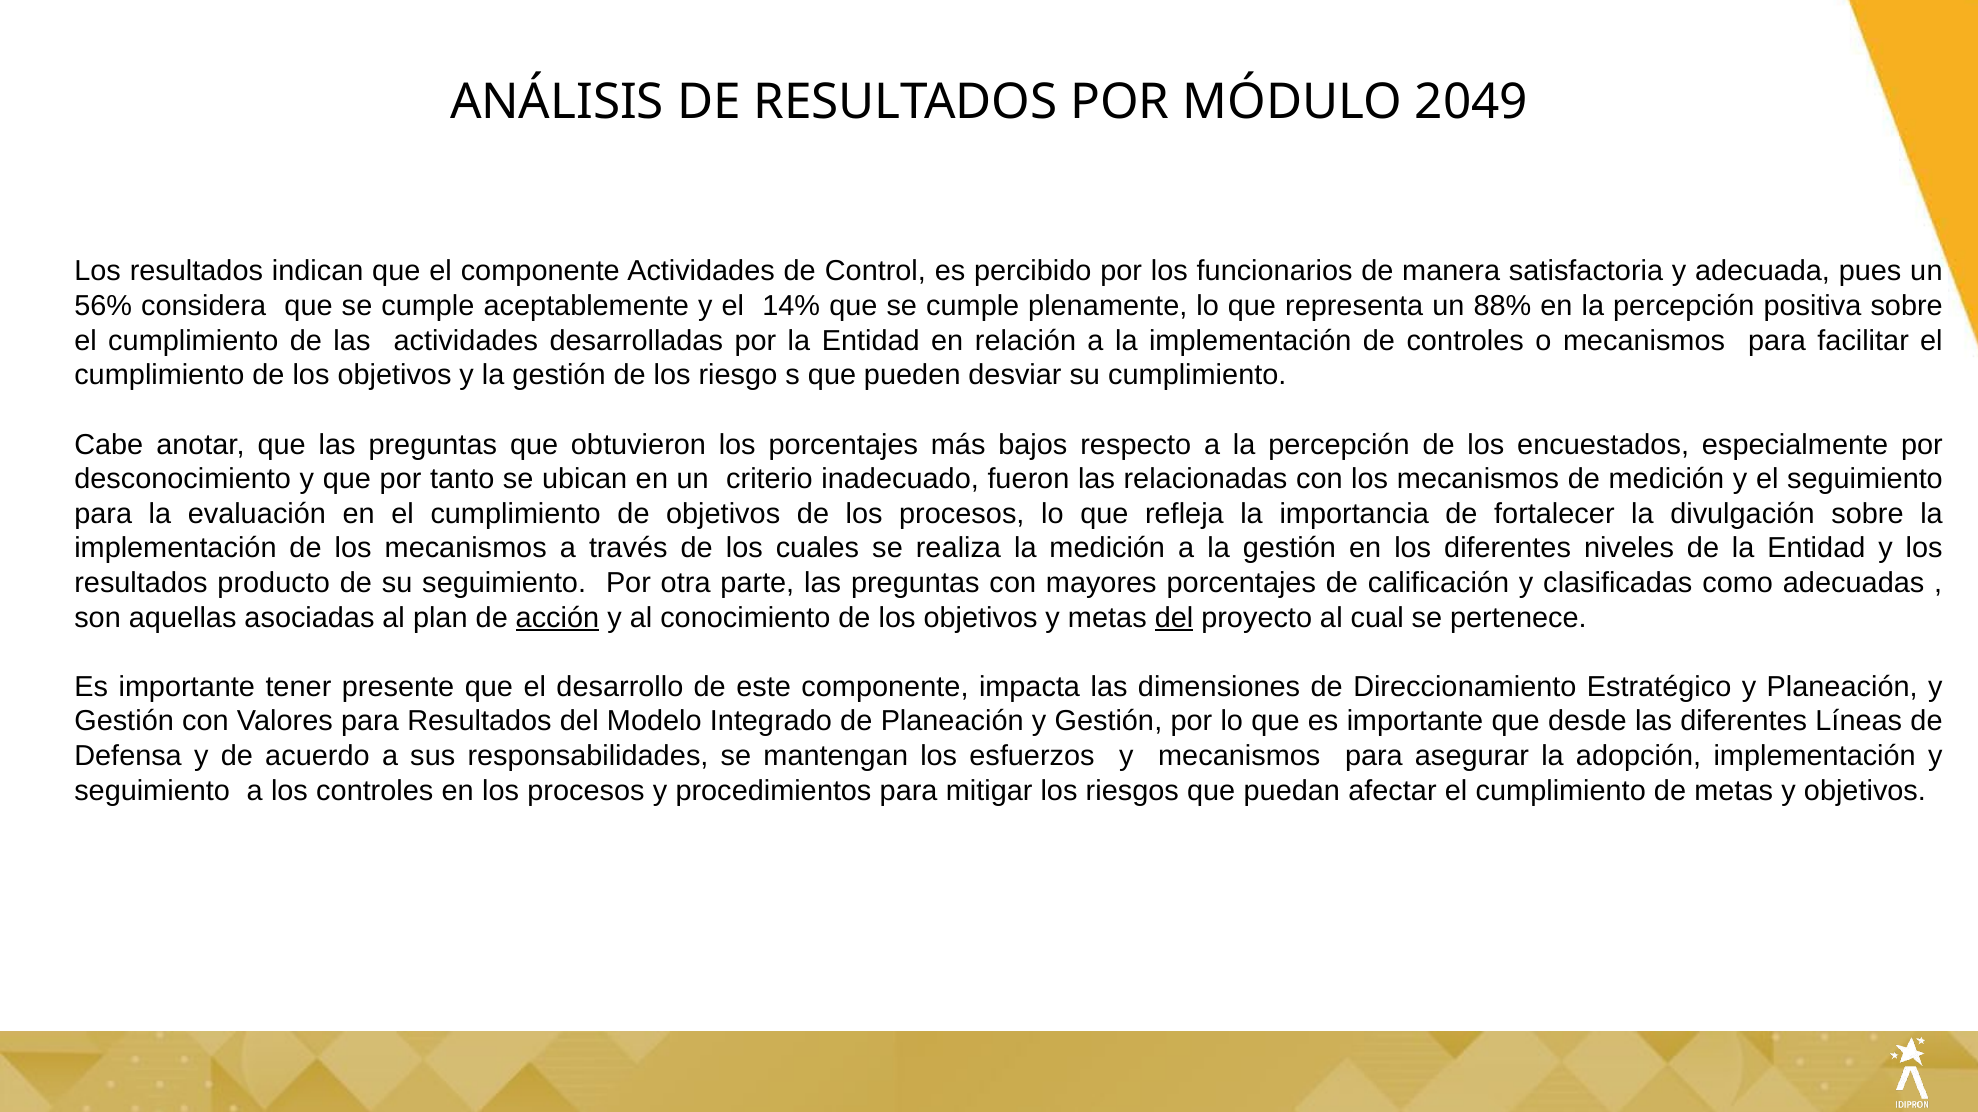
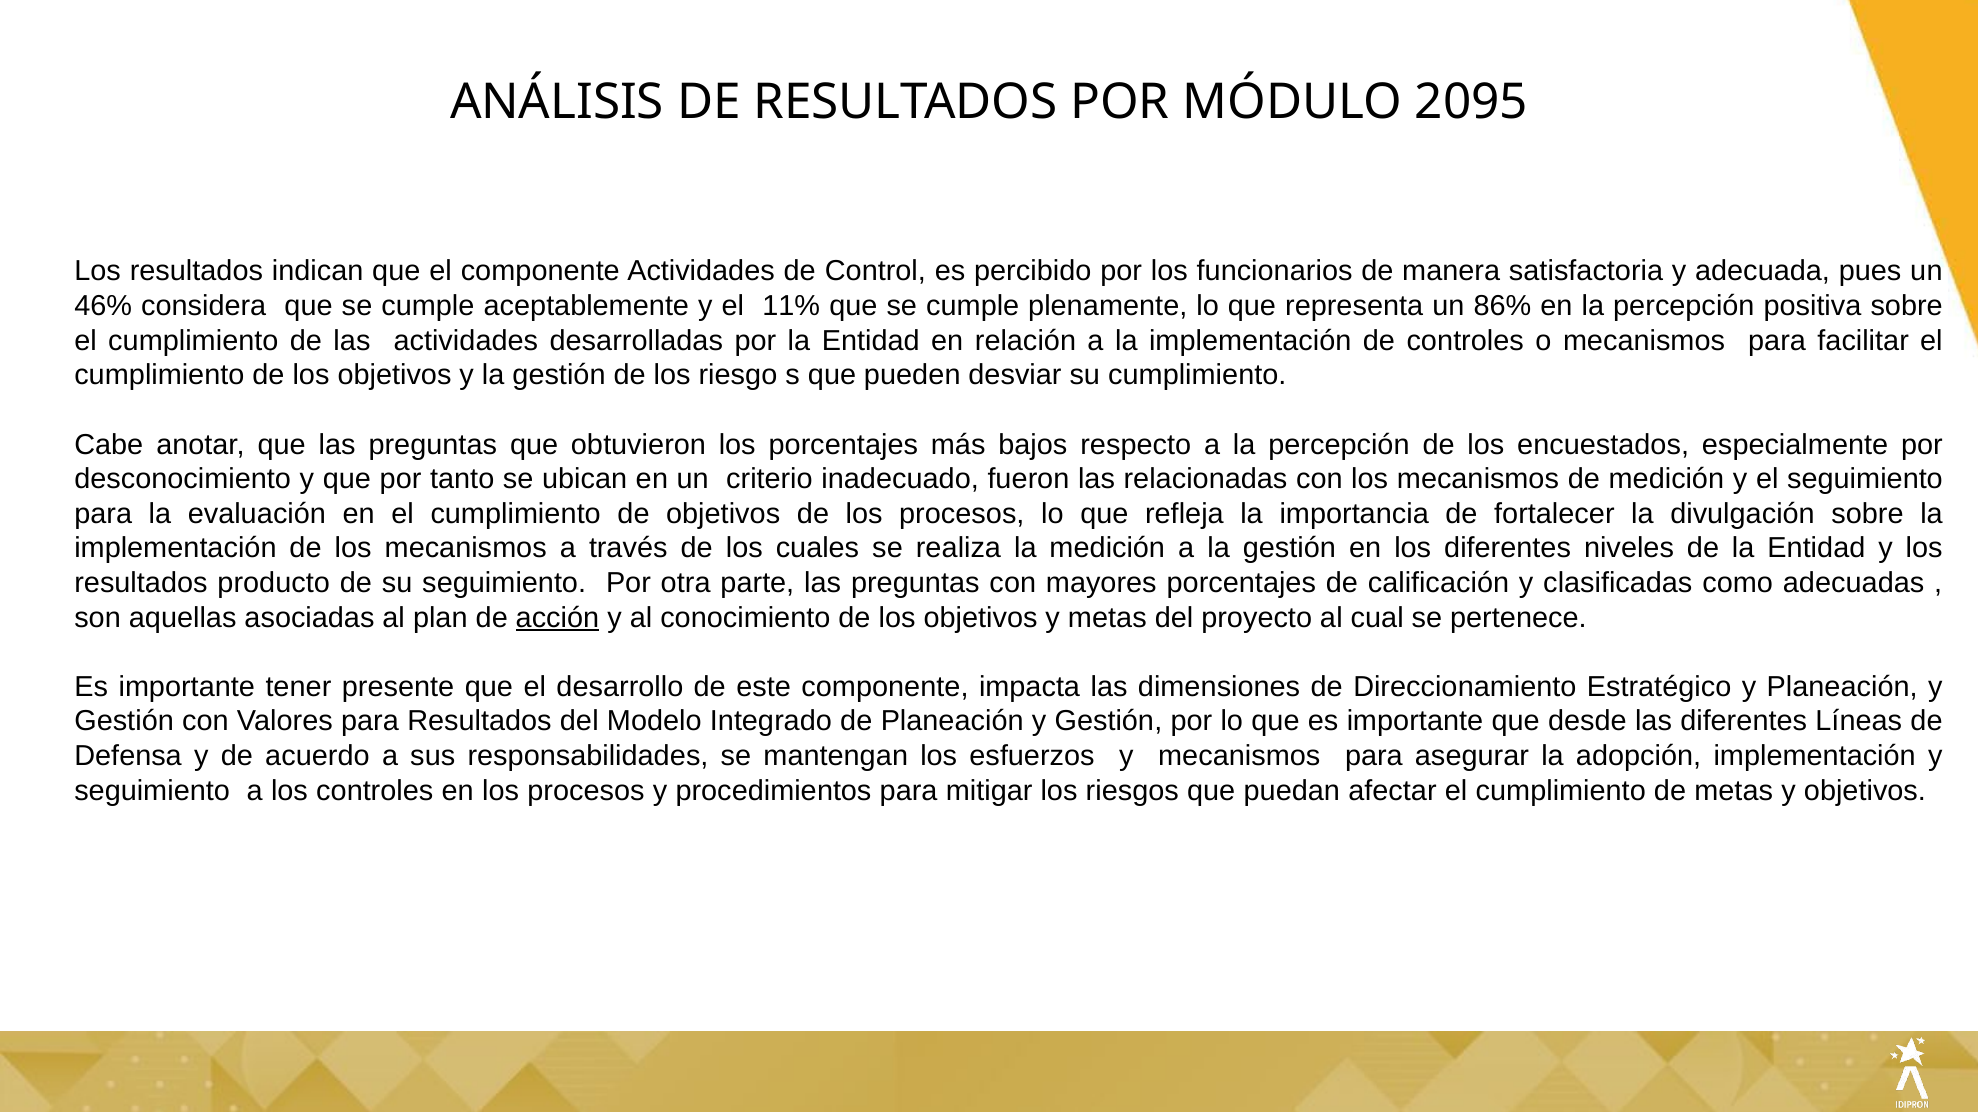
2049: 2049 -> 2095 (1471, 102)
56%: 56% -> 46% (103, 306)
14%: 14% -> 11% (791, 306)
88%: 88% -> 86% (1503, 306)
del underline: present -> none (1174, 618)
